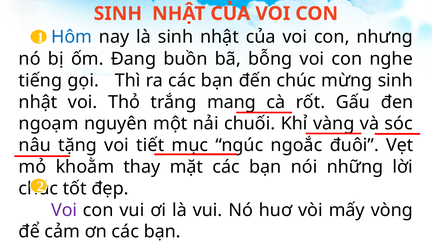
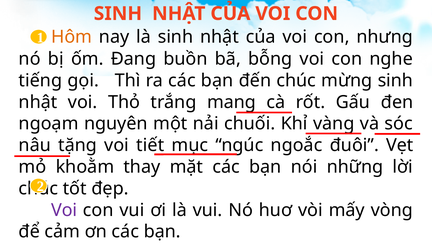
Hôm colour: blue -> orange (72, 37)
